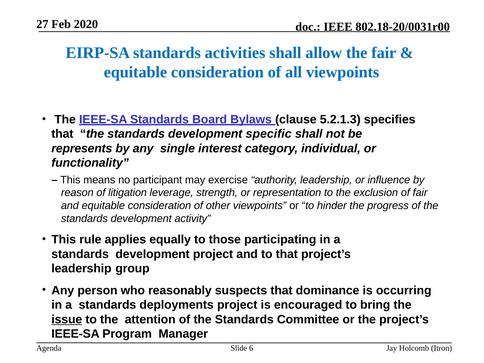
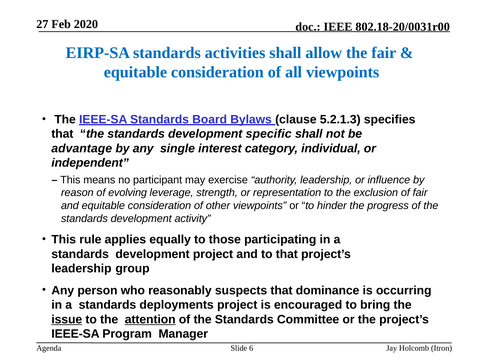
represents: represents -> advantage (82, 148)
functionality: functionality -> independent (90, 163)
litigation: litigation -> evolving (128, 193)
attention underline: none -> present (150, 319)
